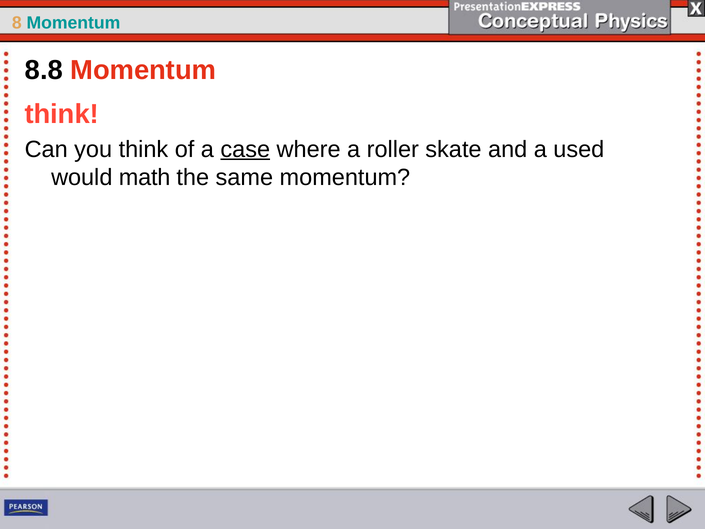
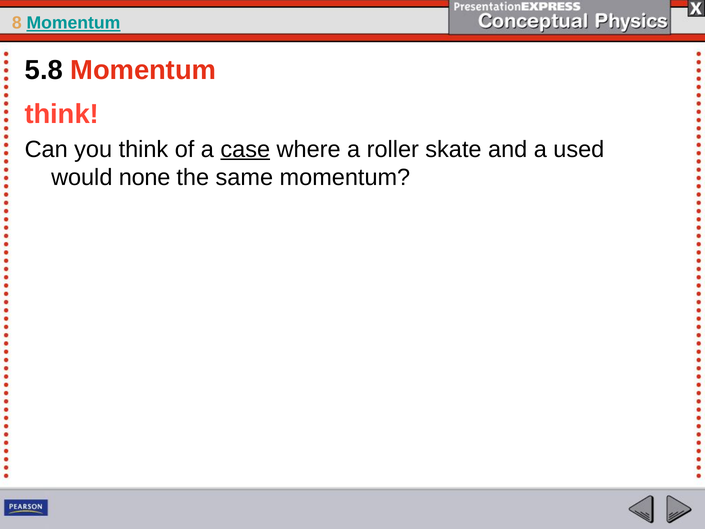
Momentum underline: none -> present (73, 23)
8.8: 8.8 -> 5.8 (44, 70)
math: math -> none (145, 177)
